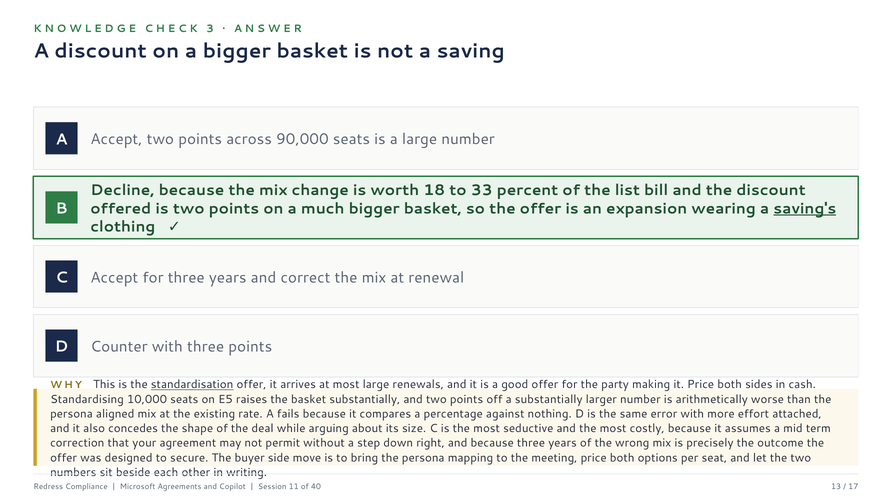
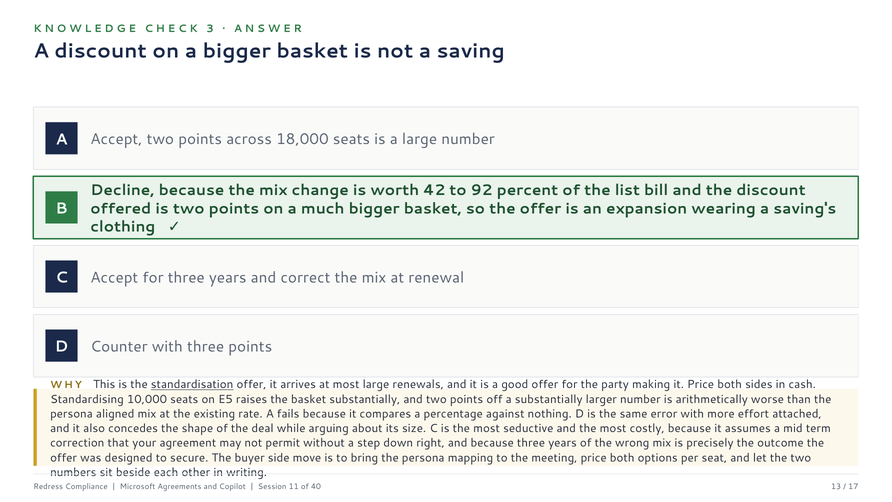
90,000: 90,000 -> 18,000 (302, 139)
18: 18 -> 42 (434, 190)
33: 33 -> 92 (482, 190)
saving's underline: present -> none (805, 208)
